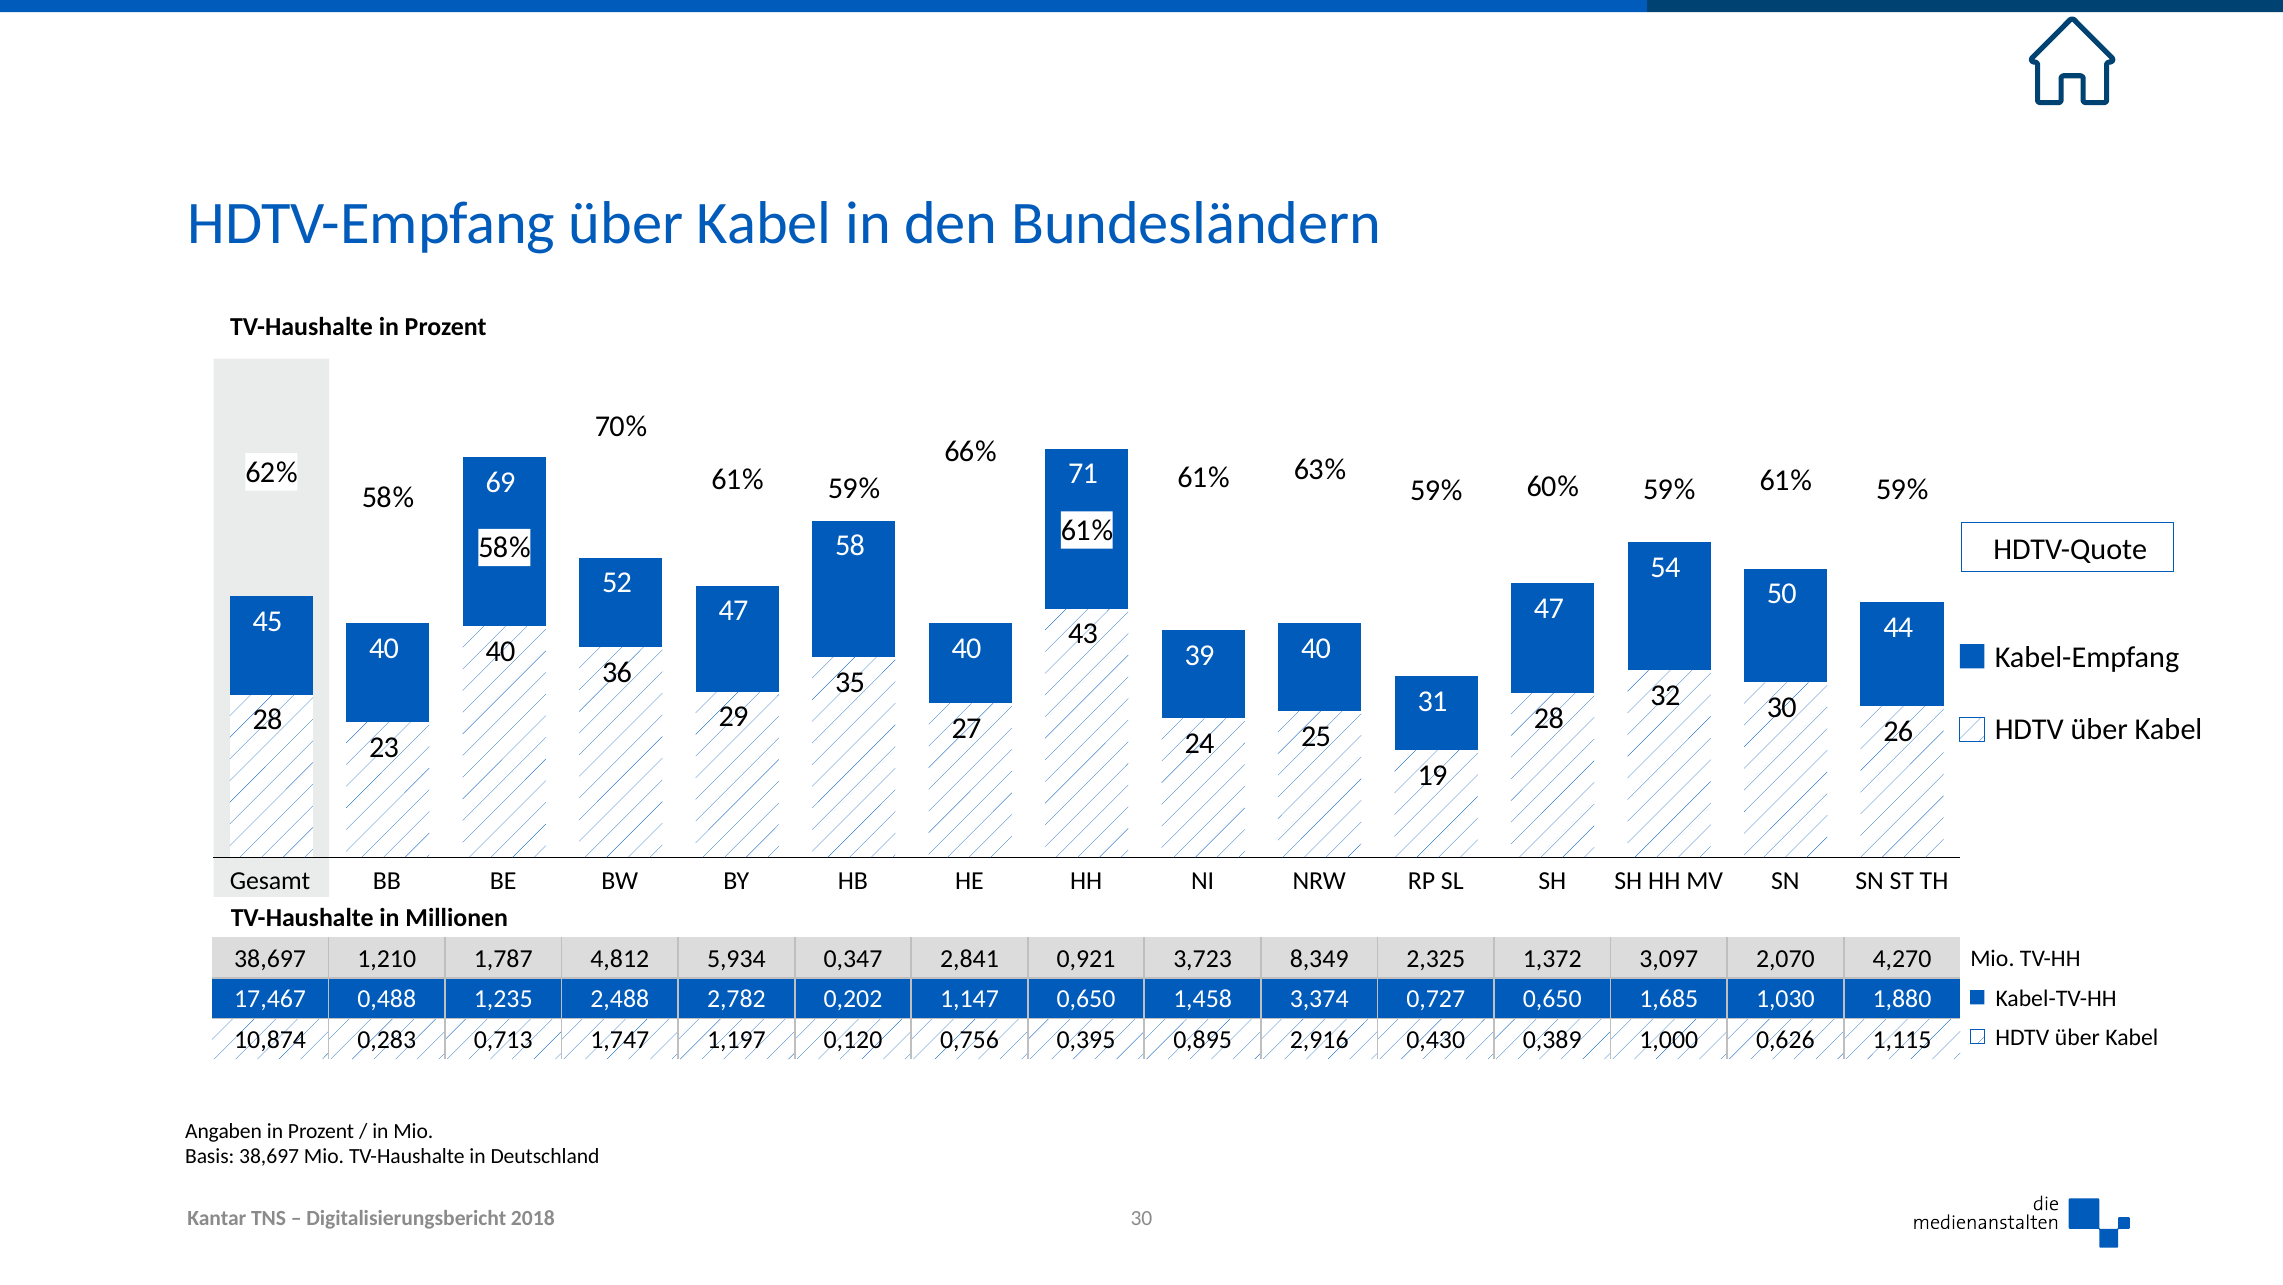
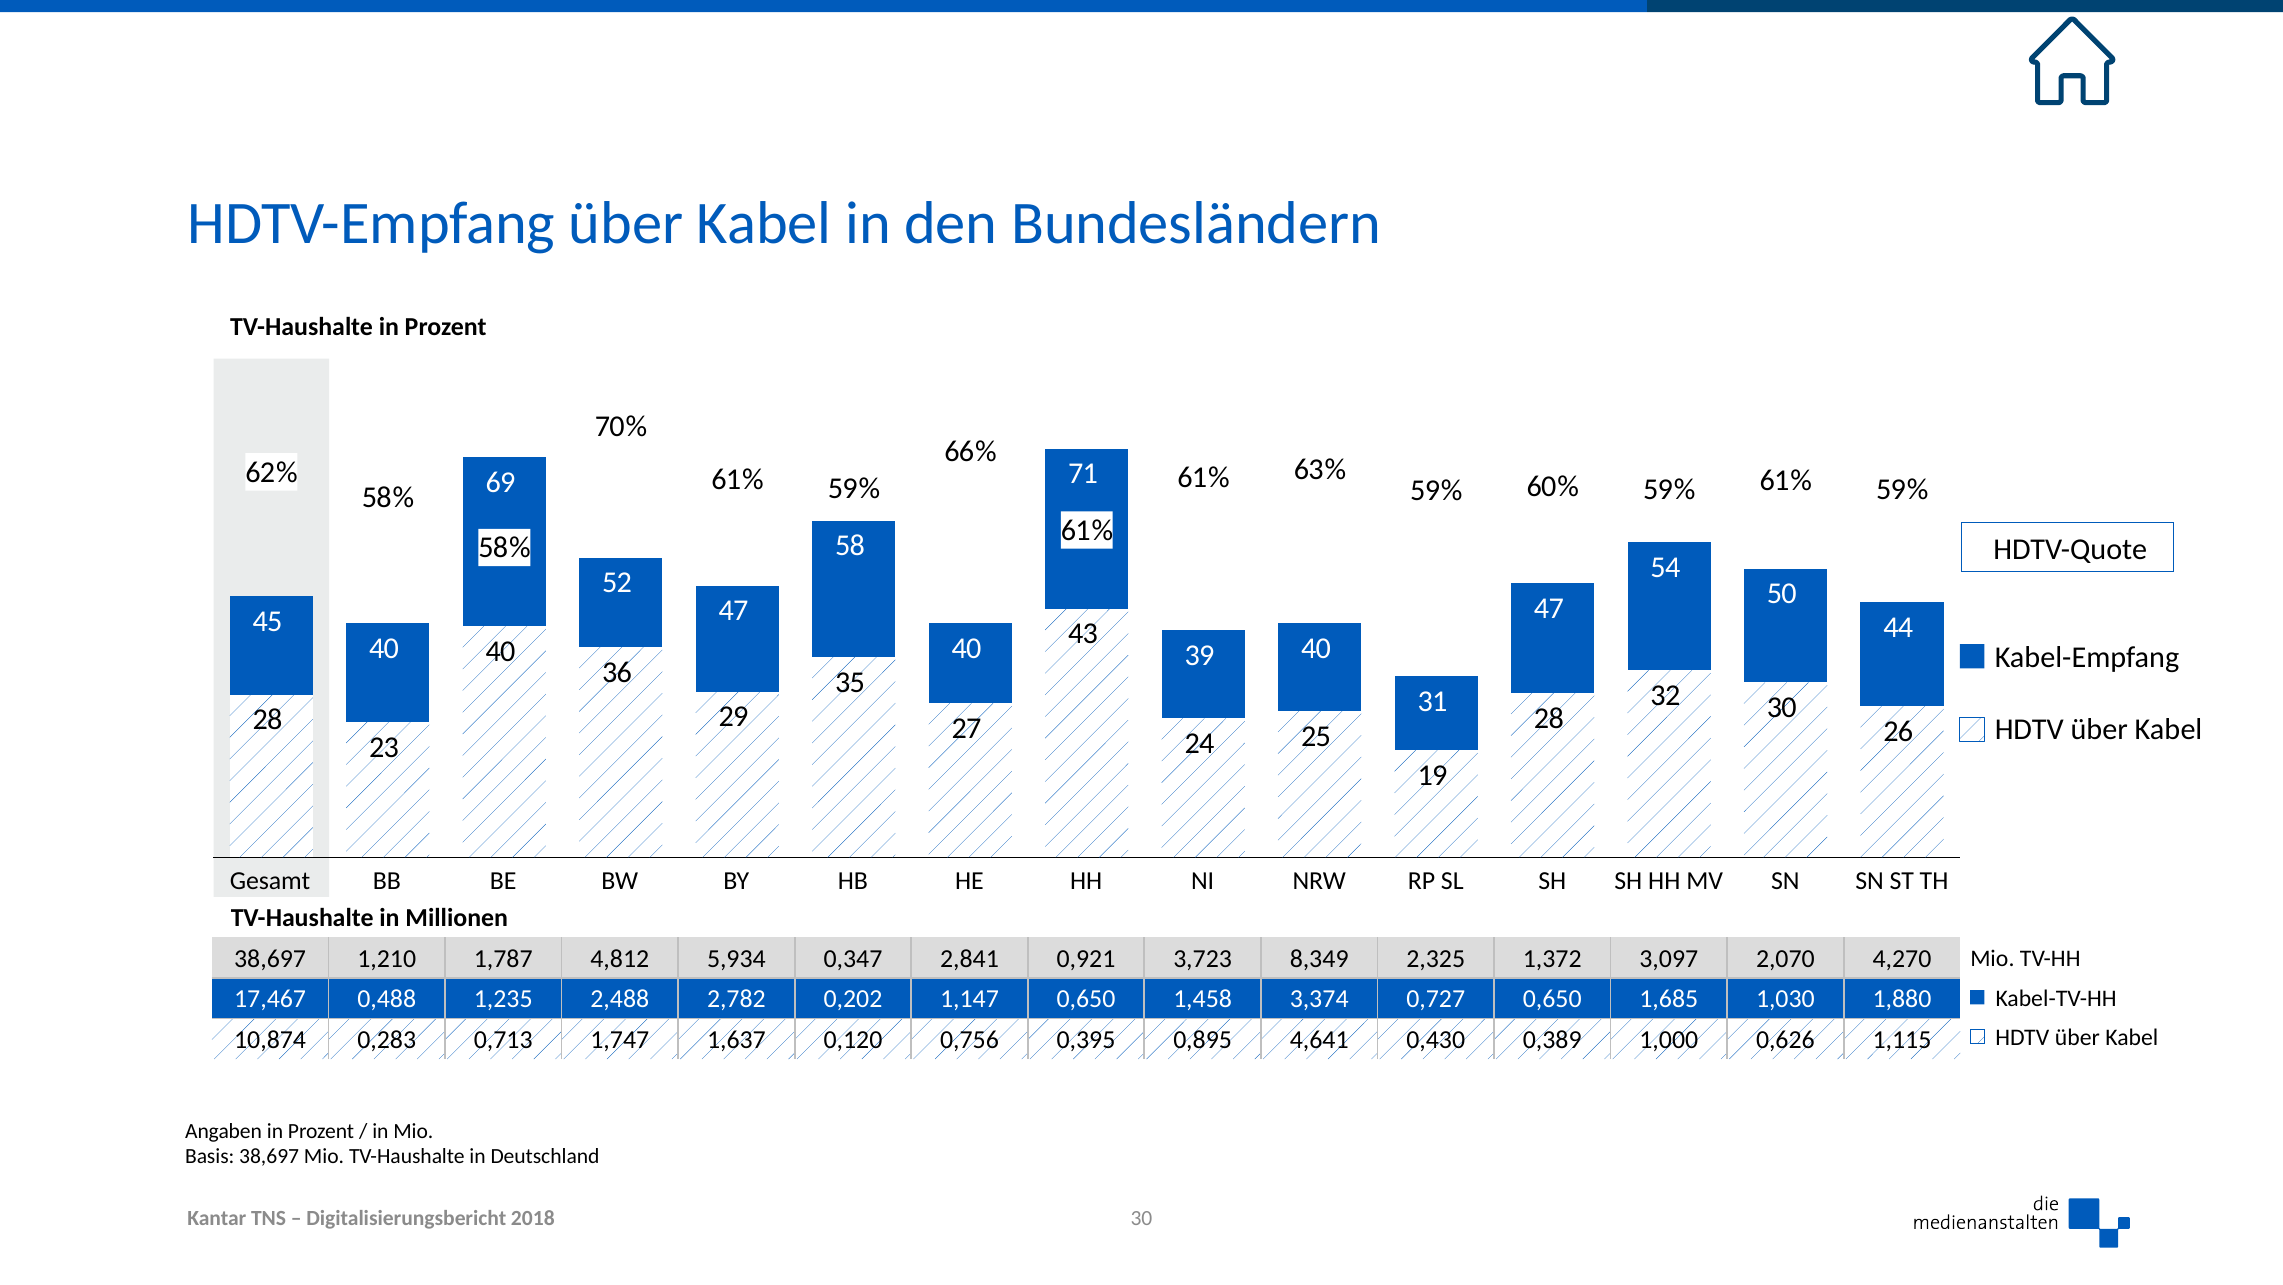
1,197: 1,197 -> 1,637 (736, 1039)
2,916: 2,916 -> 4,641 (1319, 1039)
